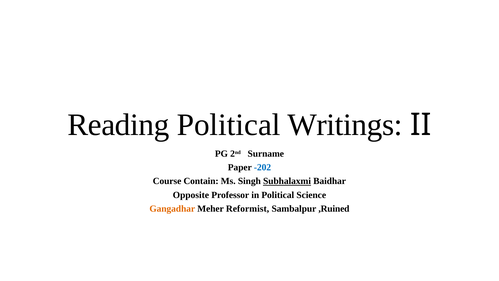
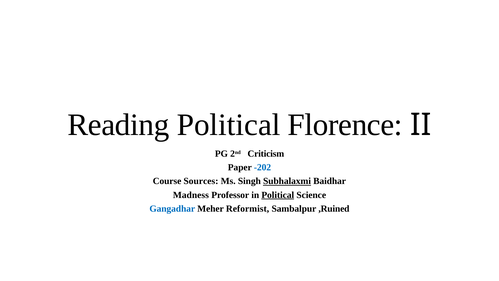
Writings: Writings -> Florence (345, 125)
Surname: Surname -> Criticism (266, 153)
Contain: Contain -> Sources (201, 181)
Opposite: Opposite -> Madness (191, 195)
Political underline: none -> present (278, 195)
Gangadhar colour: orange -> blue (172, 209)
